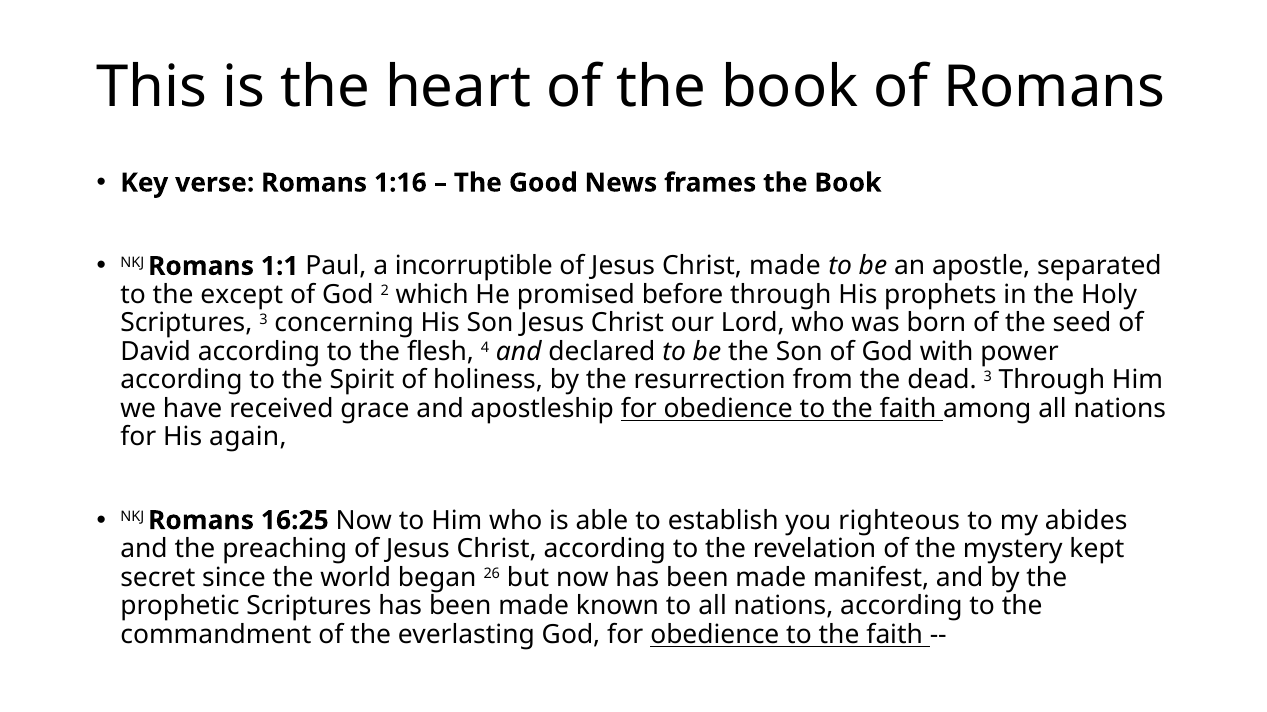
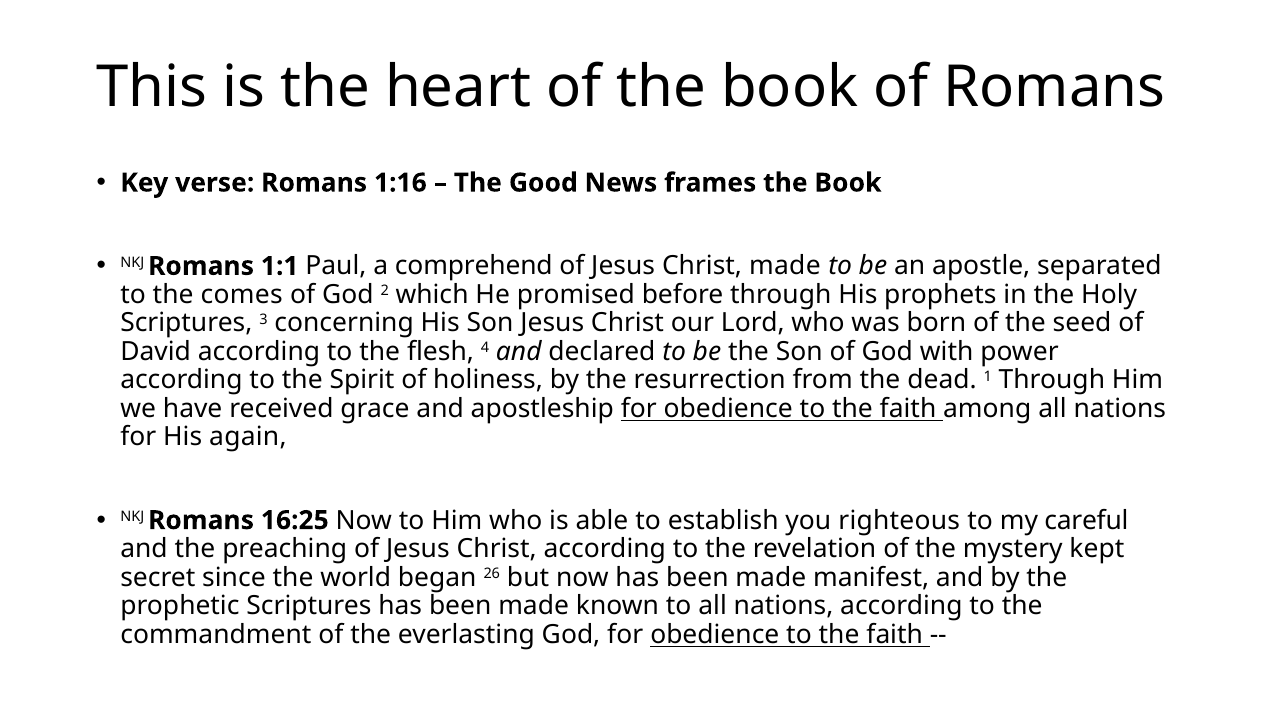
incorruptible: incorruptible -> comprehend (474, 266)
except: except -> comes (242, 295)
dead 3: 3 -> 1 (988, 377)
abides: abides -> careful (1086, 521)
